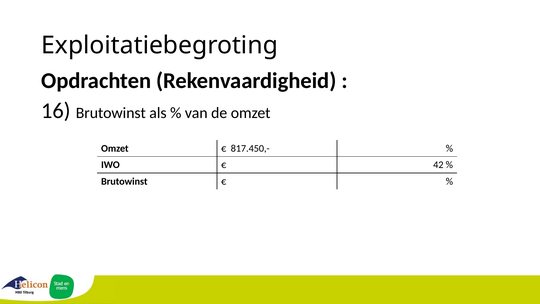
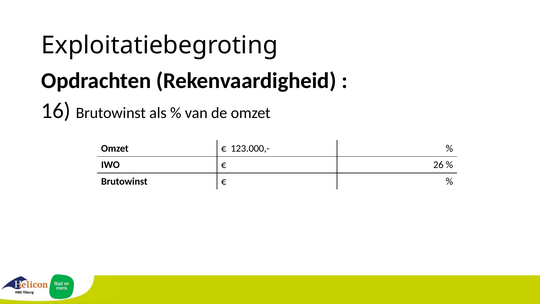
817.450,-: 817.450,- -> 123.000,- (250, 148)
42: 42 -> 26 (438, 165)
